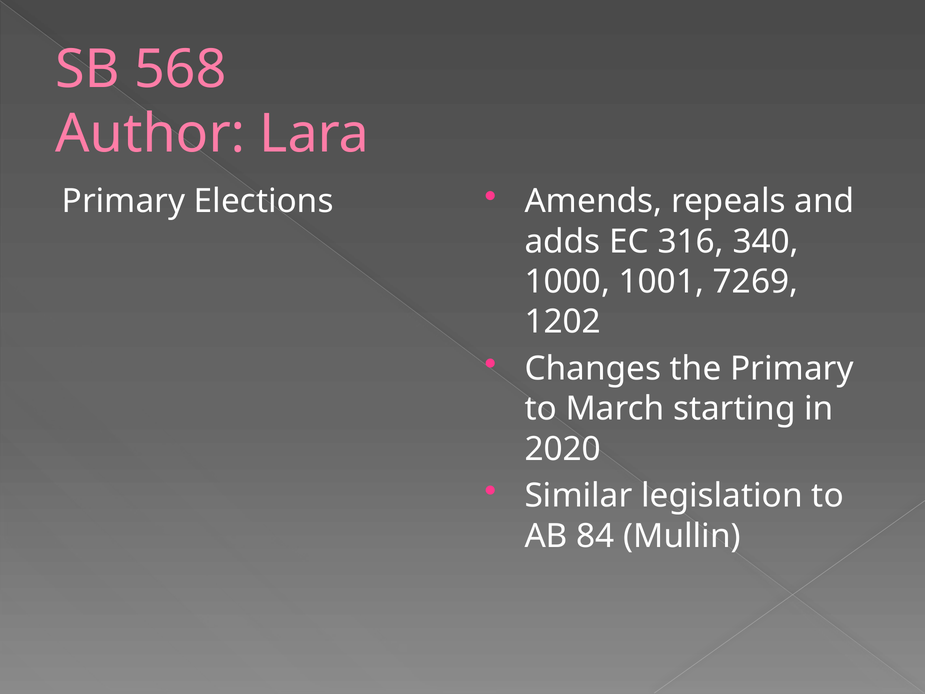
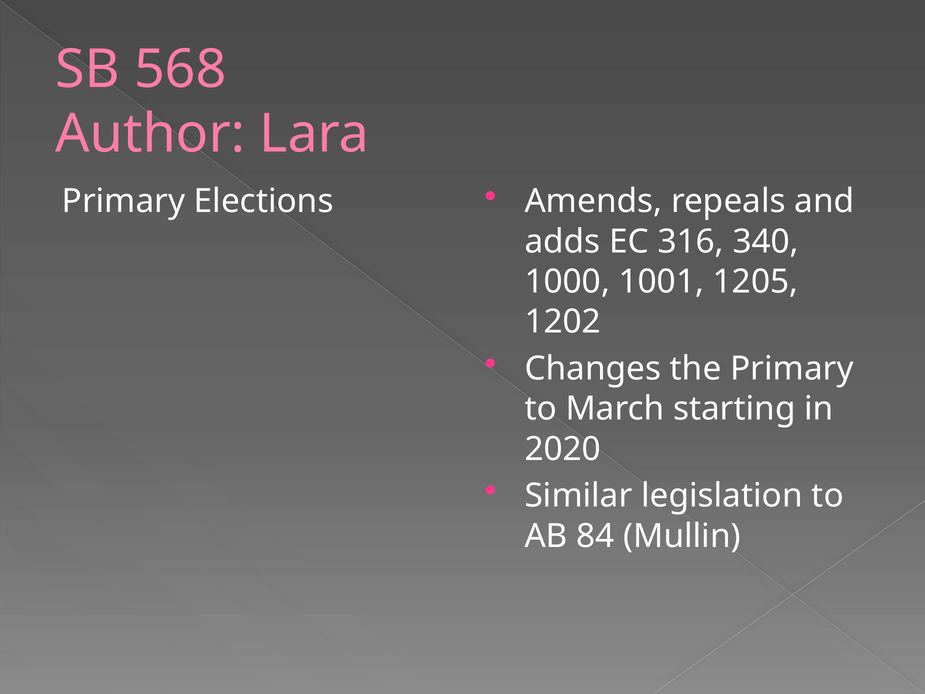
7269: 7269 -> 1205 (756, 282)
